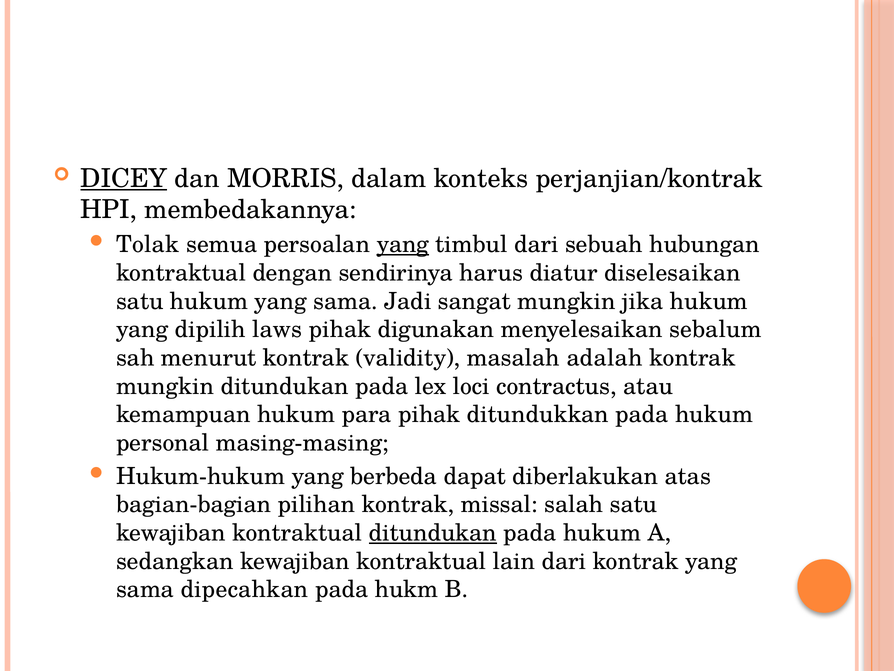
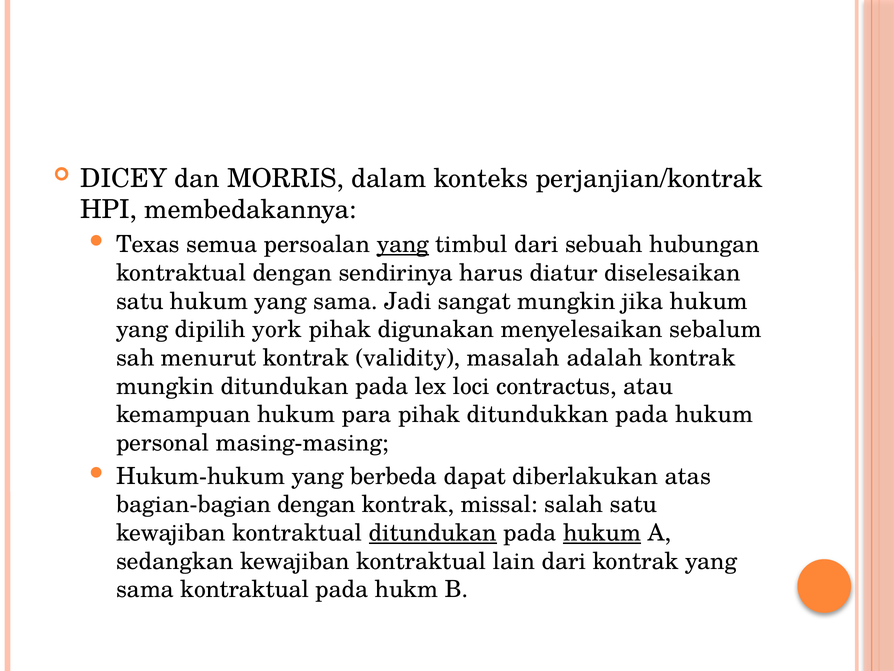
DICEY underline: present -> none (124, 178)
Tolak: Tolak -> Texas (148, 244)
laws: laws -> york (277, 329)
bagian-bagian pilihan: pilihan -> dengan (317, 504)
hukum underline: none -> present (602, 533)
sama dipecahkan: dipecahkan -> kontraktual (245, 589)
